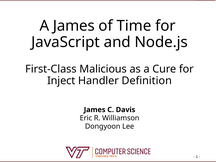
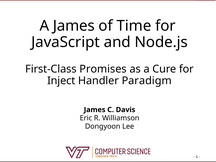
Malicious: Malicious -> Promises (103, 69)
Definition: Definition -> Paradigm (147, 81)
